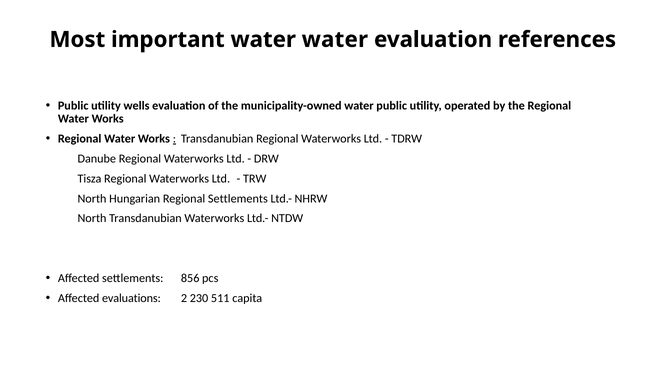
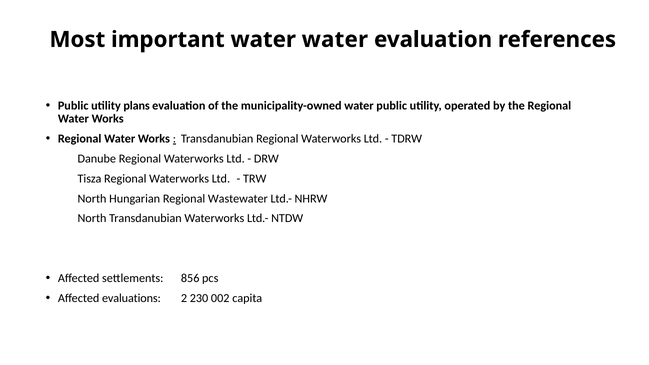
wells: wells -> plans (137, 106)
Regional Settlements: Settlements -> Wastewater (238, 199)
511: 511 -> 002 (220, 298)
